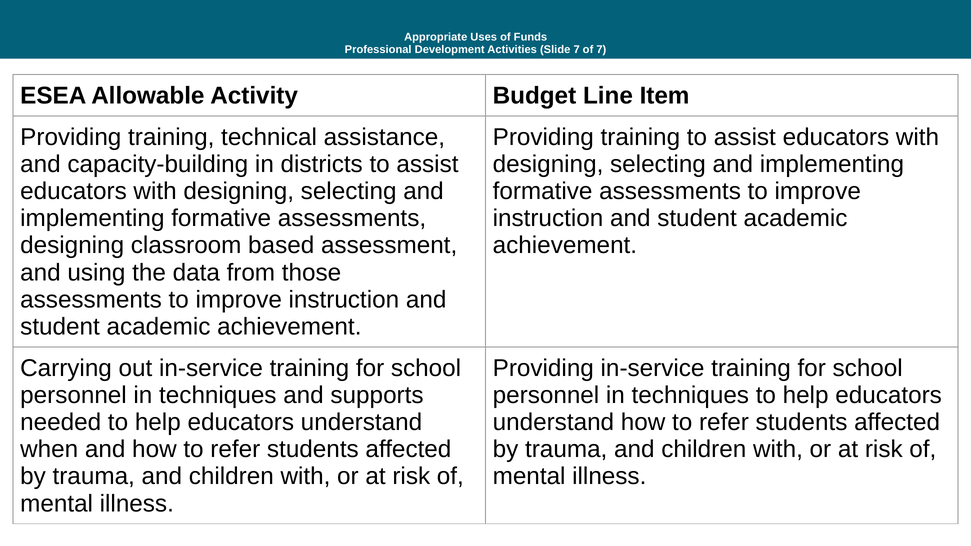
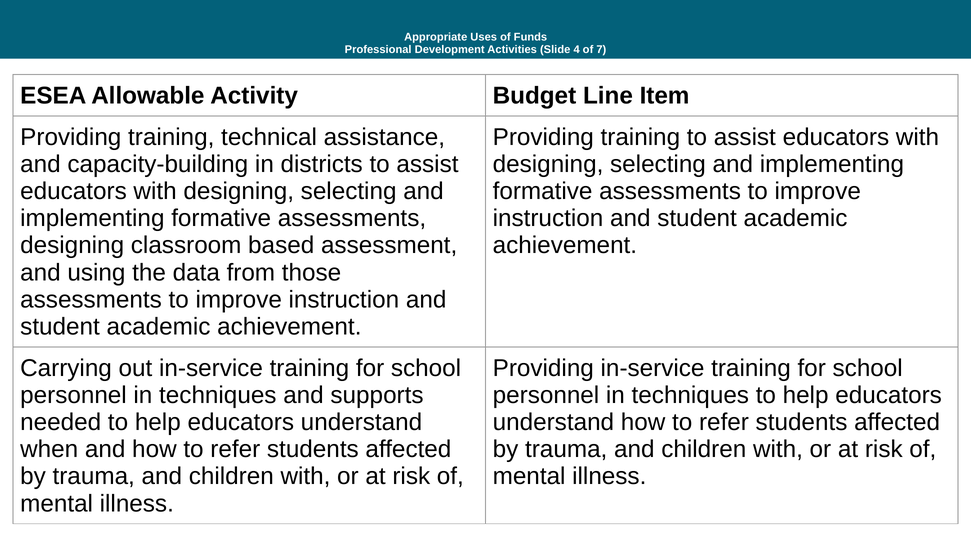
Slide 7: 7 -> 4 (577, 50)
